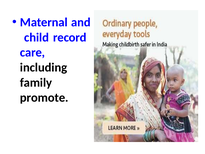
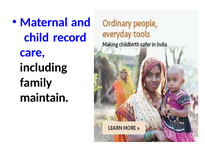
promote: promote -> maintain (44, 97)
